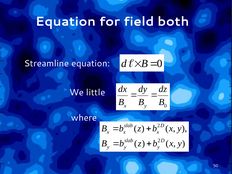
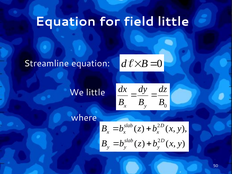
field both: both -> little (173, 22)
